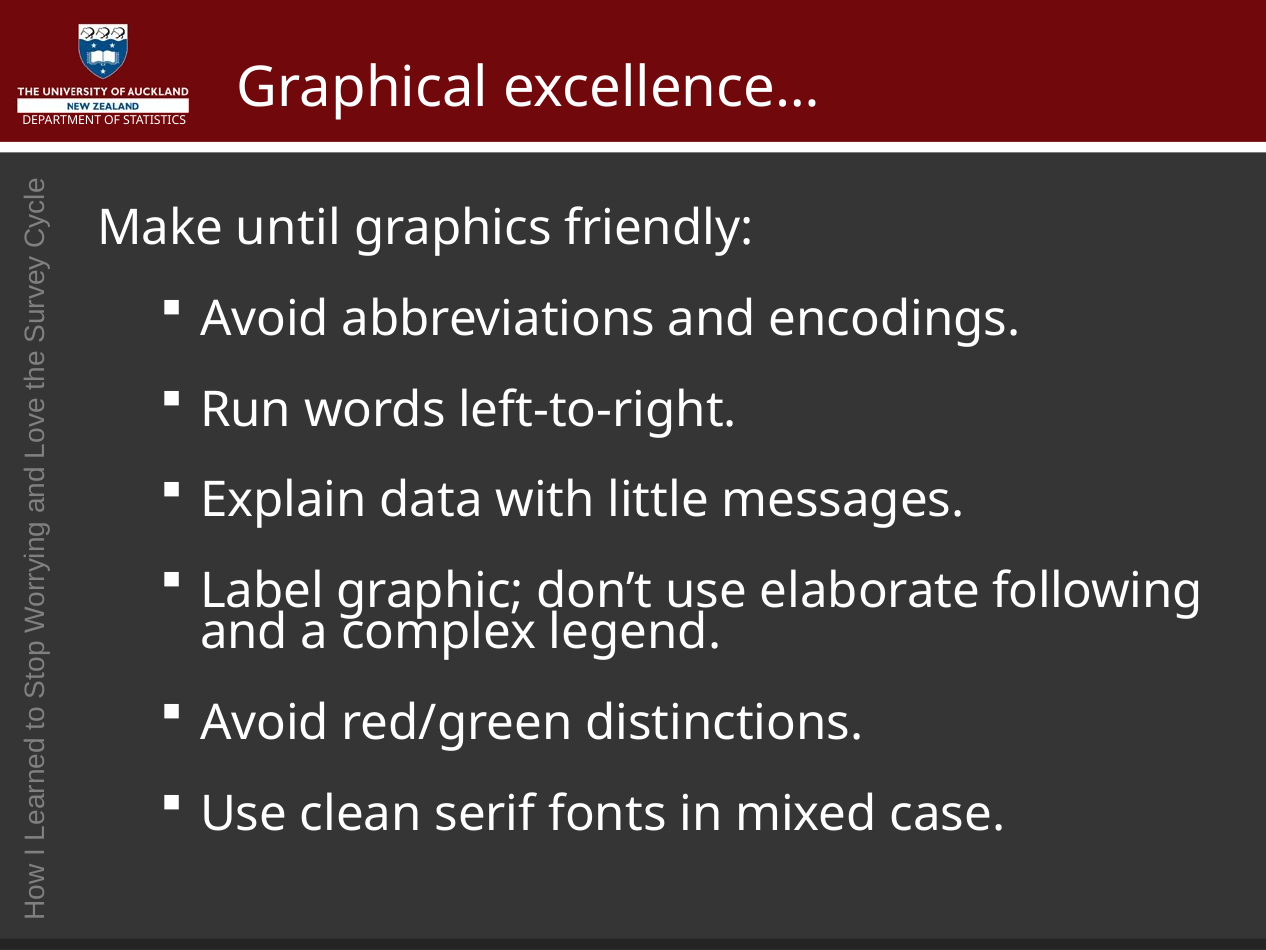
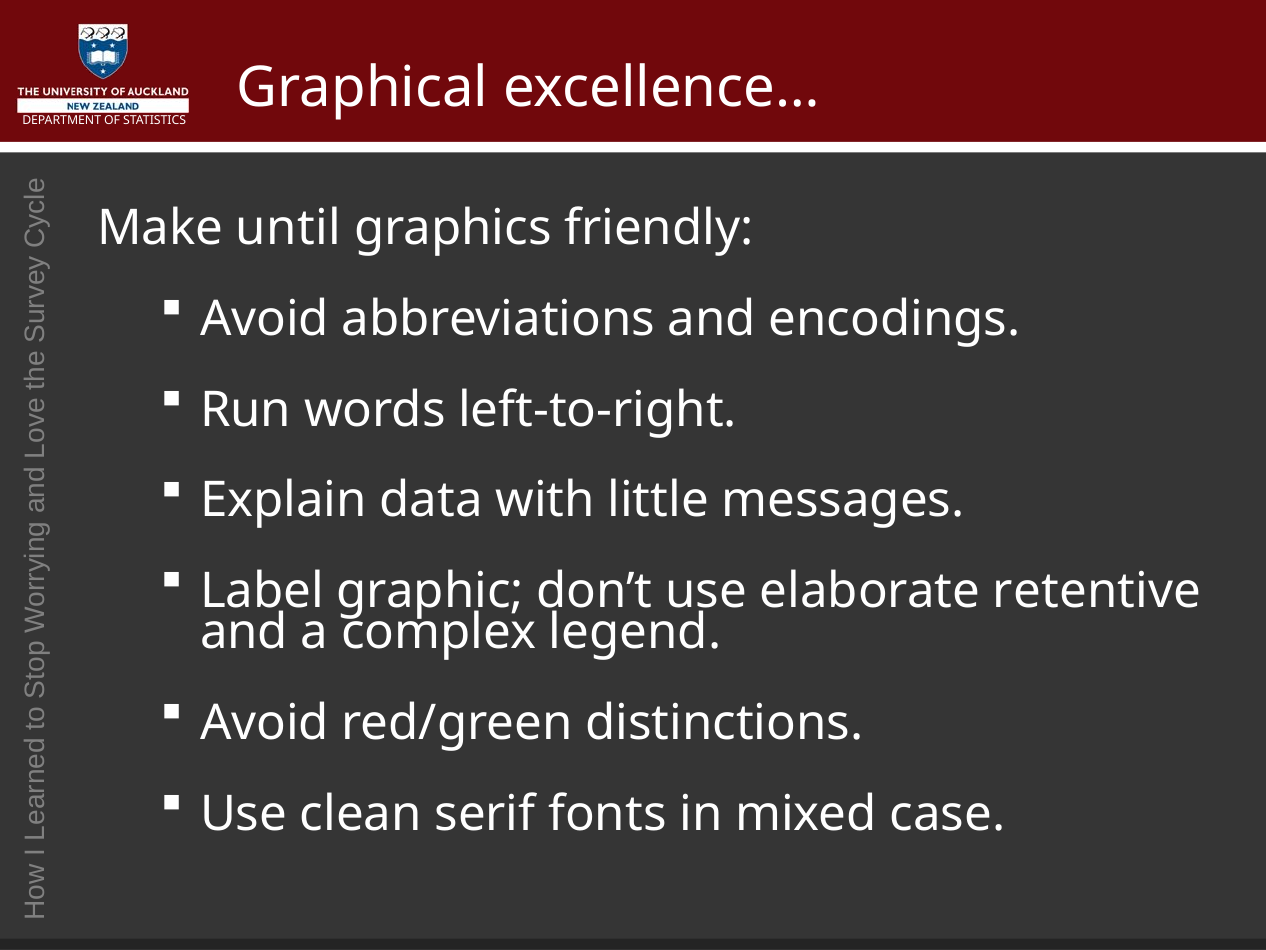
following: following -> retentive (1097, 591)
